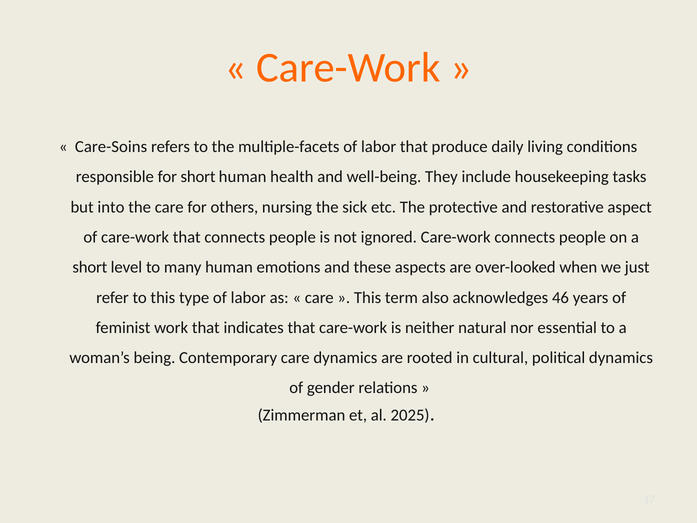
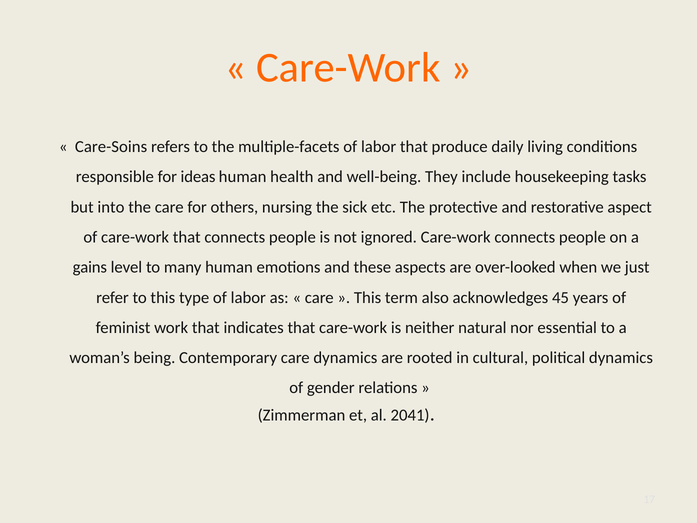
for short: short -> ideas (198, 177)
short: short -> gains (90, 267)
46: 46 -> 45 (560, 297)
2025: 2025 -> 2041 (410, 415)
